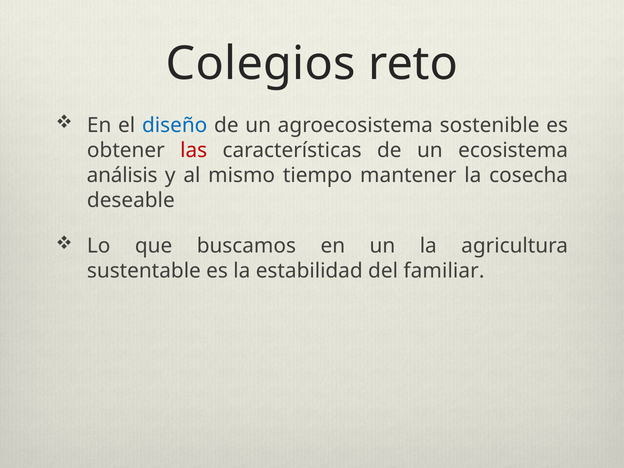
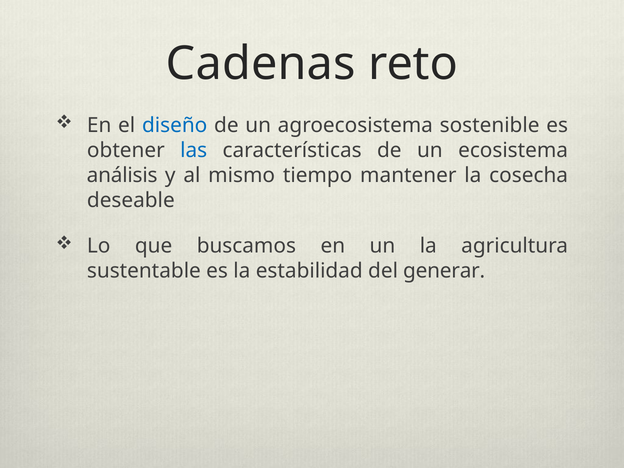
Colegios: Colegios -> Cadenas (261, 64)
las colour: red -> blue (194, 150)
familiar: familiar -> generar (444, 271)
